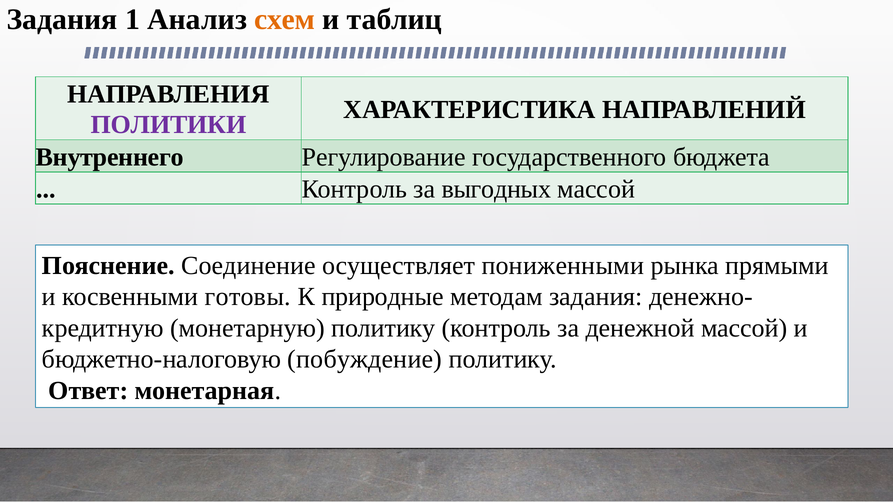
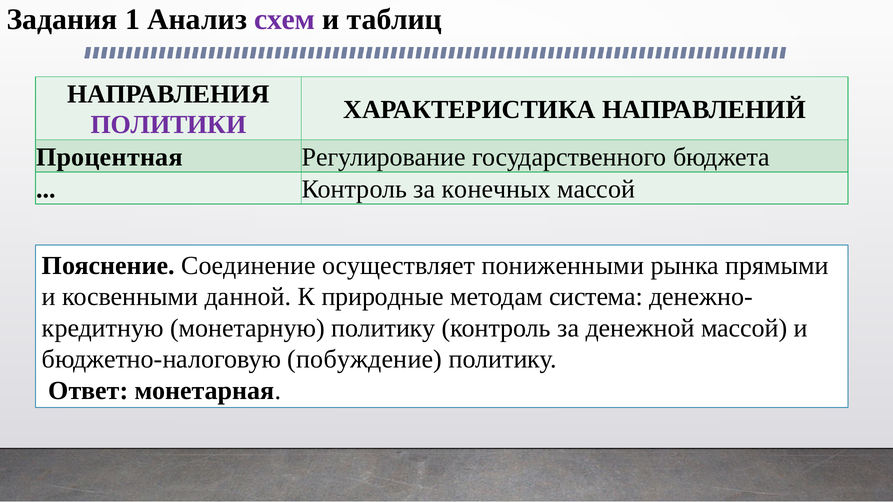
схем colour: orange -> purple (285, 19)
Внутреннего: Внутреннего -> Процентная (109, 157)
выгодных: выгодных -> конечных (496, 189)
готовы: готовы -> данной (248, 297)
методам задания: задания -> система (596, 297)
